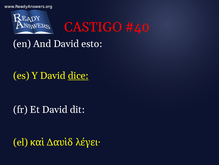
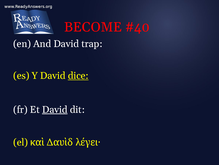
CASTIGO: CASTIGO -> BECOME (93, 27)
esto: esto -> trap (92, 44)
David underline: none -> present (55, 109)
